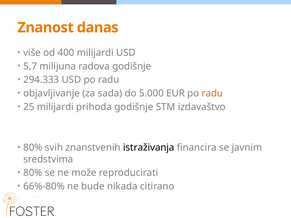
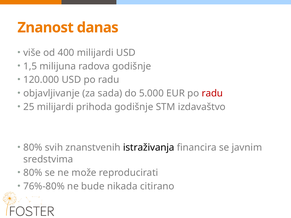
5,7: 5,7 -> 1,5 (30, 66)
294.333: 294.333 -> 120.000 (41, 80)
radu colour: orange -> red (212, 93)
66%-80%: 66%-80% -> 76%-80% (44, 187)
